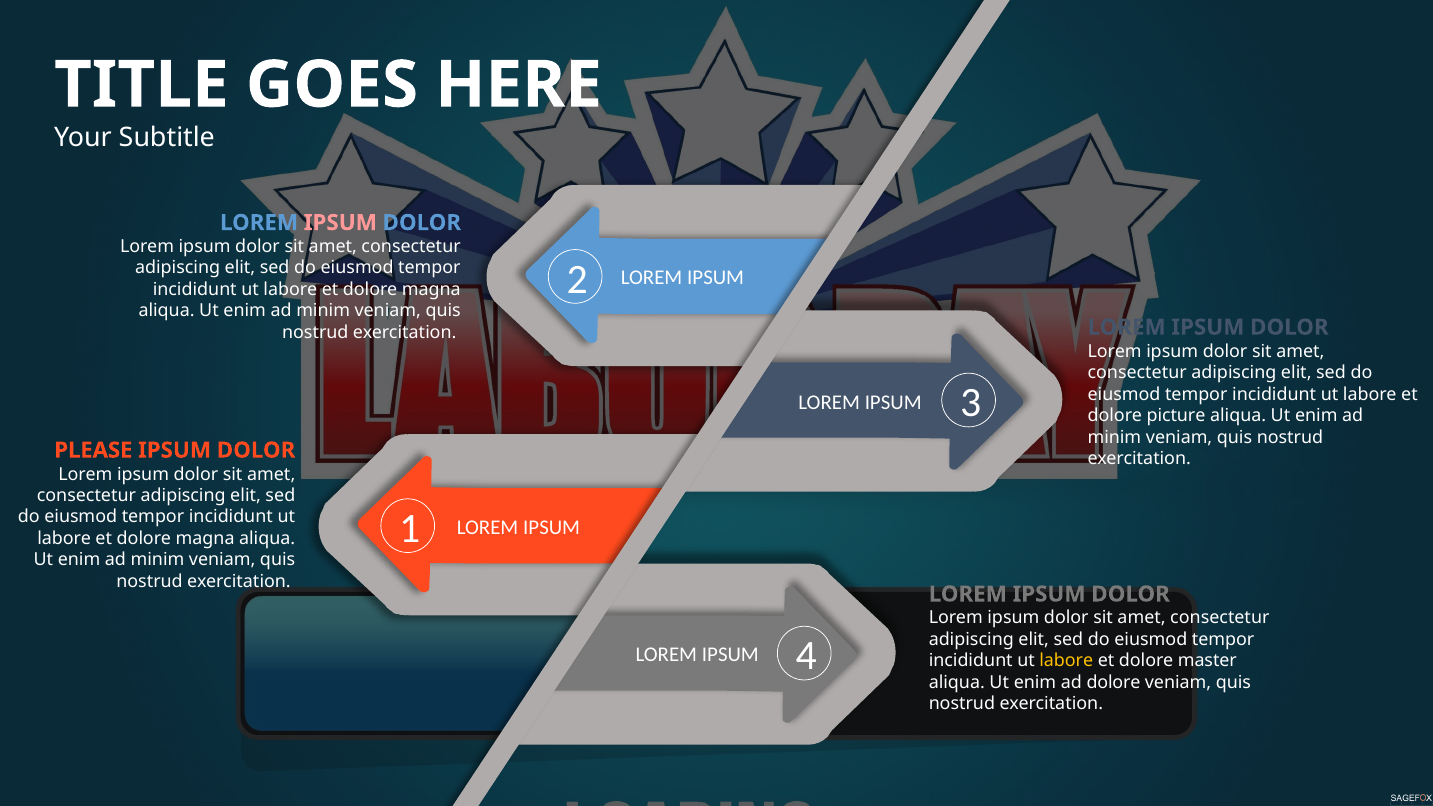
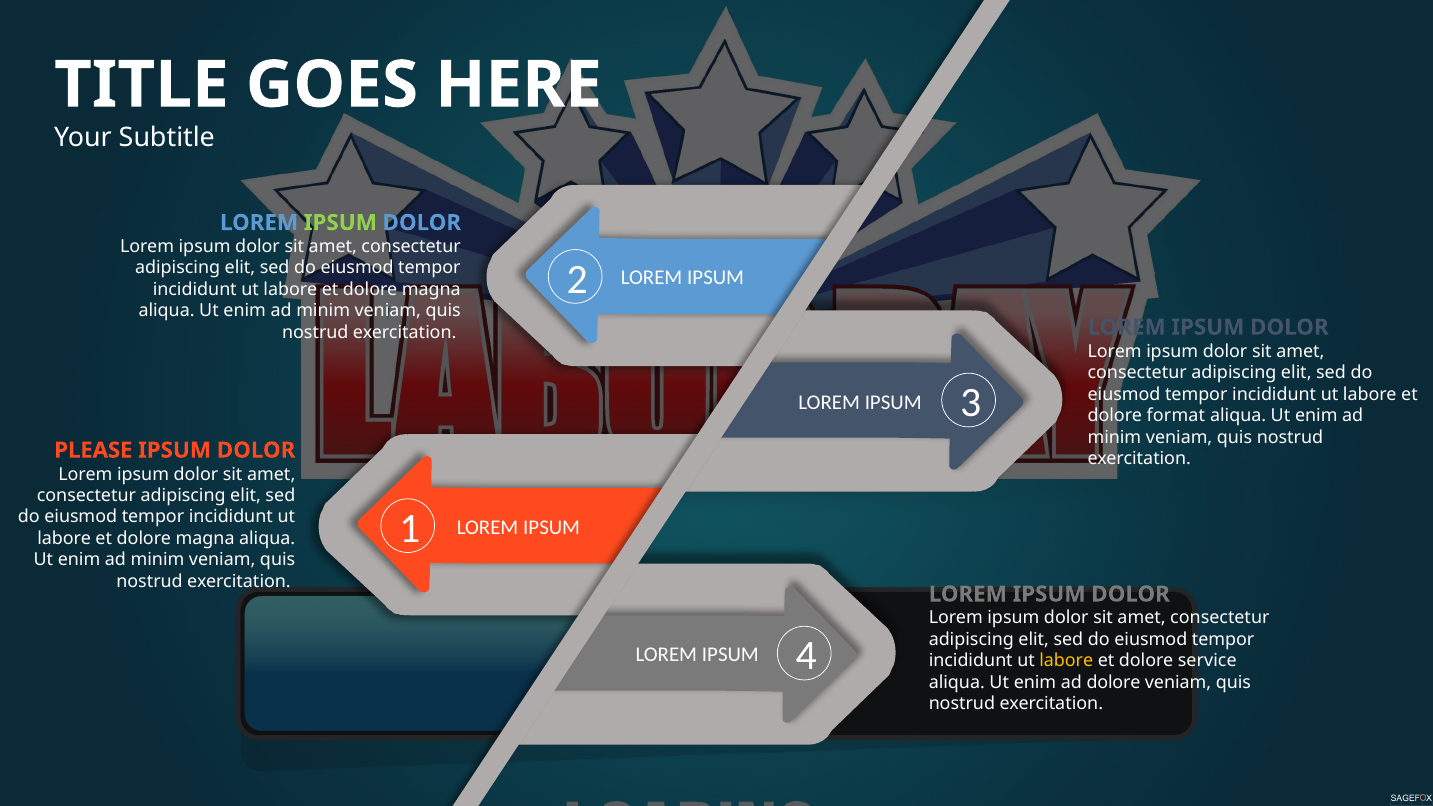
IPSUM colour: pink -> light green (340, 223)
picture: picture -> format (1176, 416)
master: master -> service (1207, 661)
